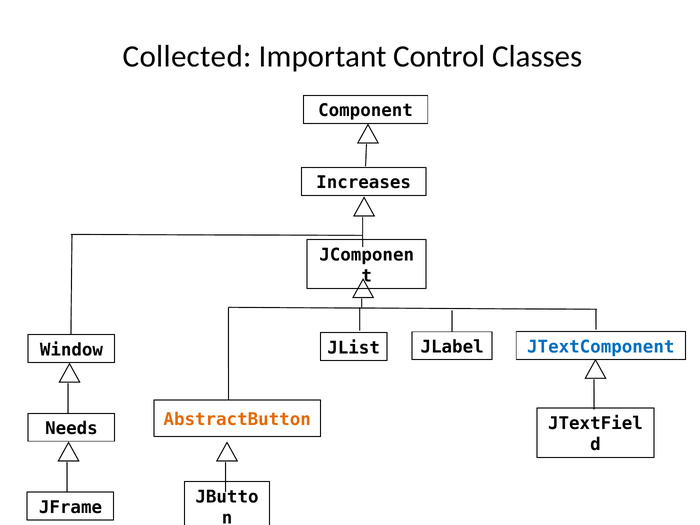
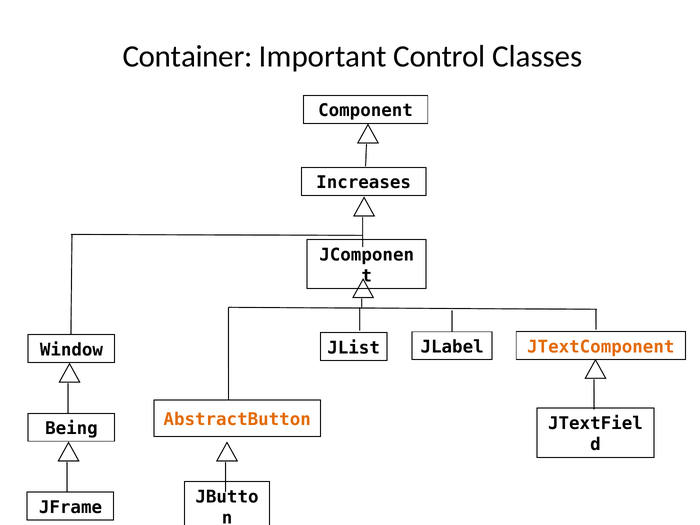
Collected: Collected -> Container (188, 56)
JTextComponent colour: blue -> orange (601, 347)
Needs: Needs -> Being (71, 429)
